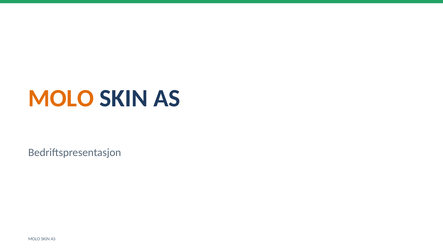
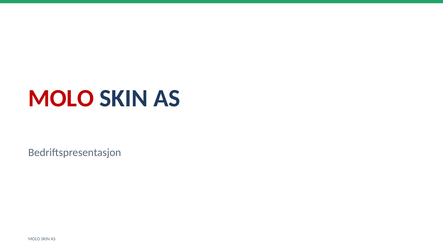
MOLO colour: orange -> red (61, 98)
